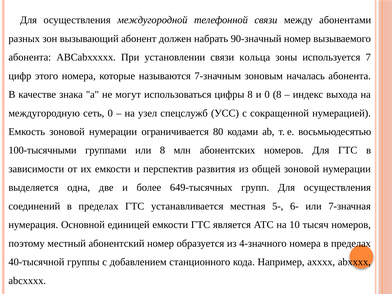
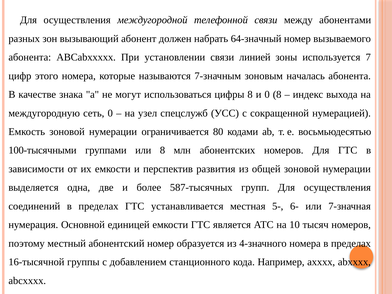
90-значный: 90-значный -> 64-значный (256, 39)
кольца: кольца -> линией (255, 57)
649-тысячных: 649-тысячных -> 587-тысячных (201, 188)
40-тысячной: 40-тысячной -> 16-тысячной (36, 262)
